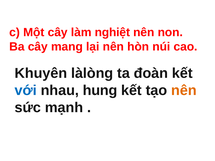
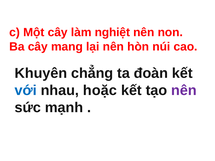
làlòng: làlòng -> chẳng (92, 73)
hung: hung -> hoặc (100, 91)
nên colour: orange -> purple (184, 91)
